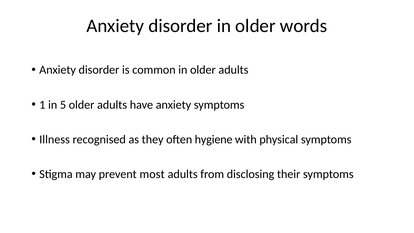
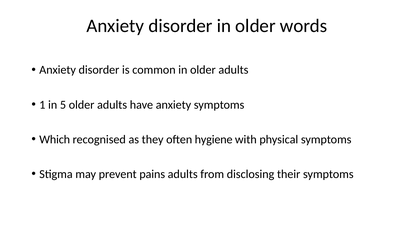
Illness: Illness -> Which (55, 139)
most: most -> pains (152, 174)
